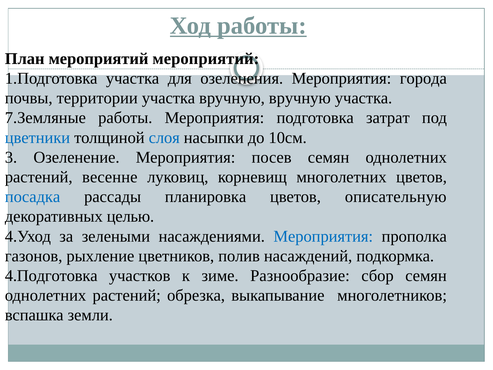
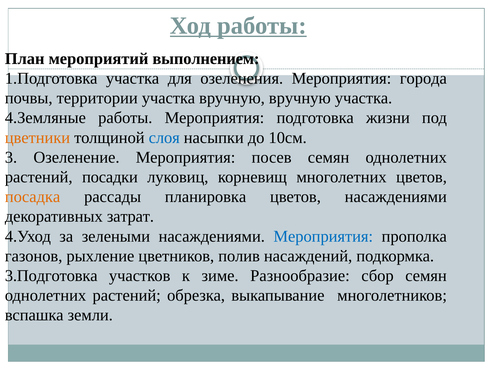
мероприятий мероприятий: мероприятий -> выполнением (206, 59)
7.Земляные: 7.Земляные -> 4.Земляные (45, 118)
затрат: затрат -> жизни (388, 118)
цветники colour: blue -> orange (37, 138)
весенне: весенне -> посадки (110, 177)
посадка colour: blue -> orange (33, 197)
цветов описательную: описательную -> насаждениями (396, 197)
целью: целью -> затрат (130, 216)
4.Подготовка: 4.Подготовка -> 3.Подготовка (51, 276)
